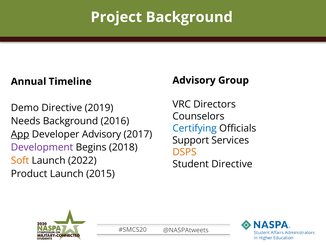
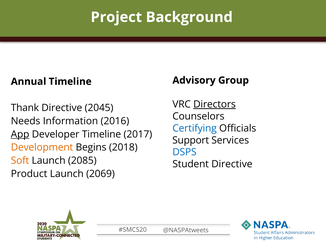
Directors underline: none -> present (215, 104)
Demo: Demo -> Thank (25, 108)
2019: 2019 -> 2045 (99, 108)
Needs Background: Background -> Information (70, 121)
Developer Advisory: Advisory -> Timeline (102, 134)
Development colour: purple -> orange (42, 147)
DSPS colour: orange -> blue (185, 152)
2022: 2022 -> 2085 (82, 160)
2015: 2015 -> 2069 (100, 173)
